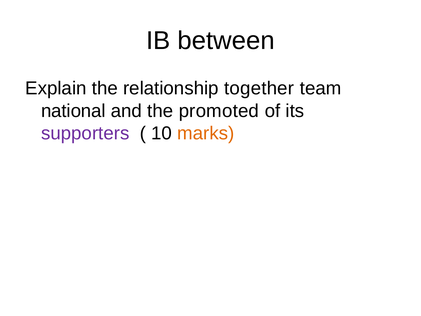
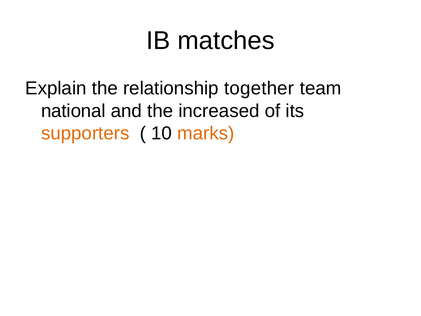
between: between -> matches (226, 41)
promoted: promoted -> increased (219, 111)
supporters colour: purple -> orange (85, 133)
